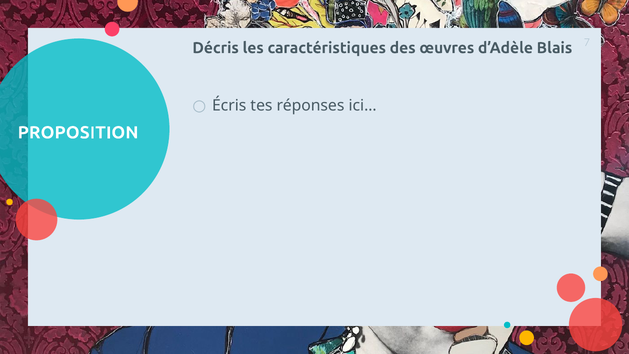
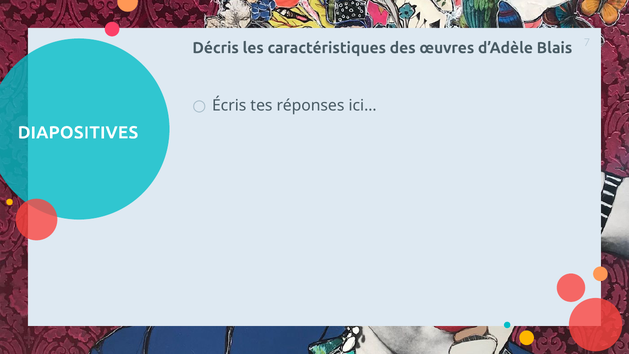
PROPOSITION: PROPOSITION -> DIAPOSITIVES (78, 133)
